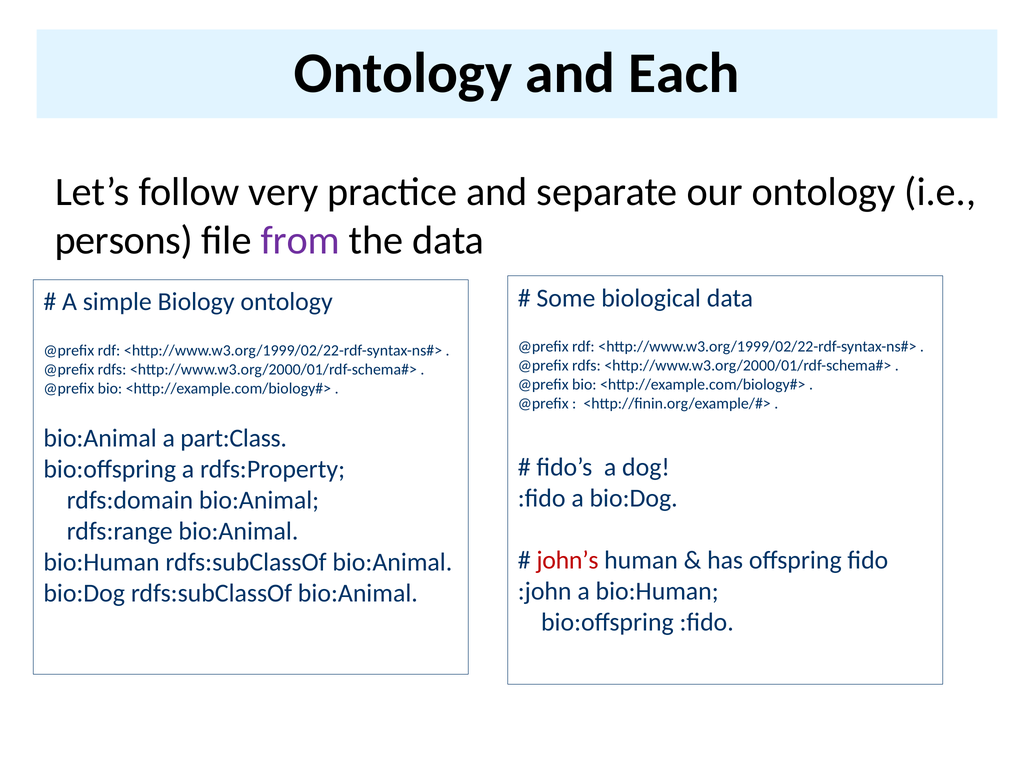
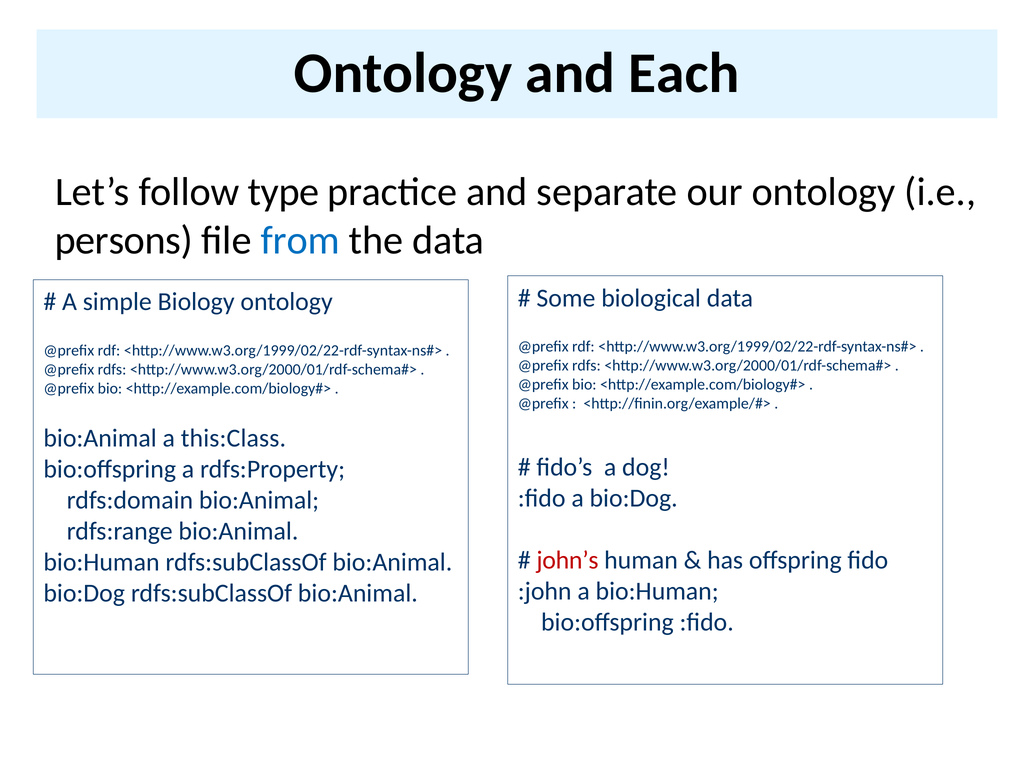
very: very -> type (284, 192)
from colour: purple -> blue (300, 240)
part:Class: part:Class -> this:Class (233, 438)
